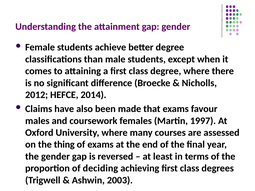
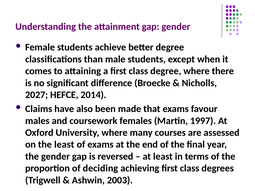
2012: 2012 -> 2027 (37, 95)
the thing: thing -> least (64, 145)
